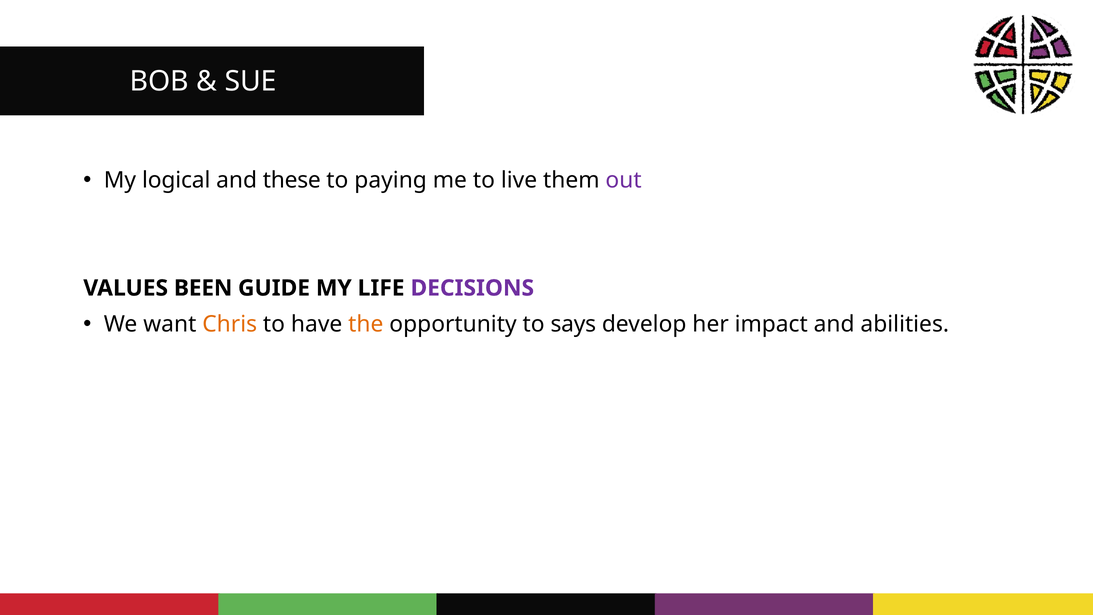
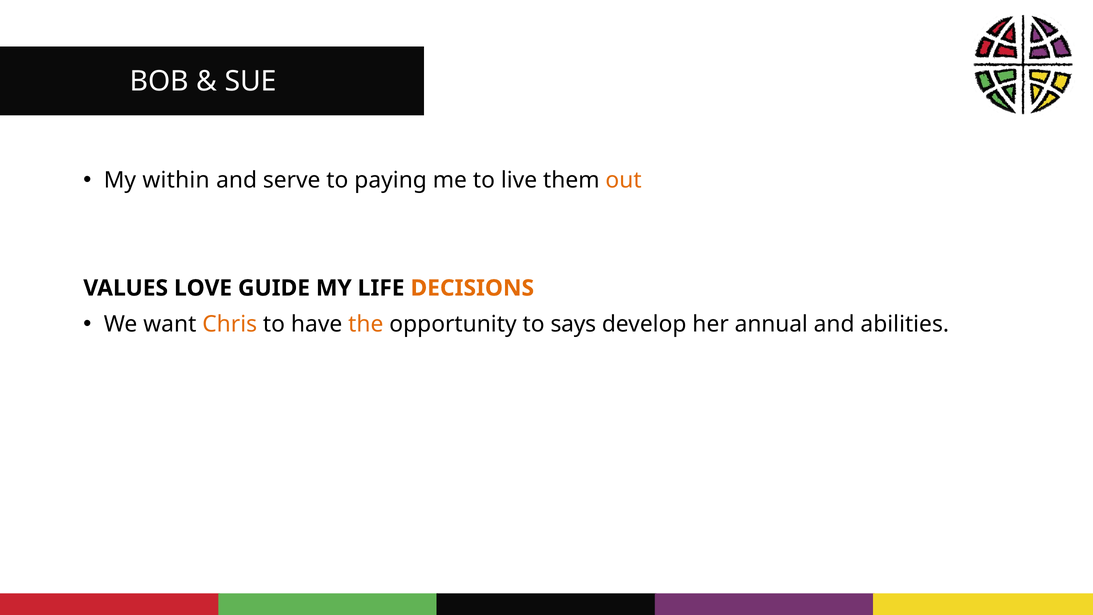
logical: logical -> within (176, 180)
these: these -> serve (292, 180)
out colour: purple -> orange (624, 180)
BEEN: BEEN -> LOVE (203, 288)
DECISIONS colour: purple -> orange (472, 288)
impact: impact -> annual (771, 324)
